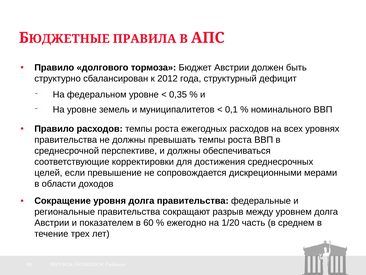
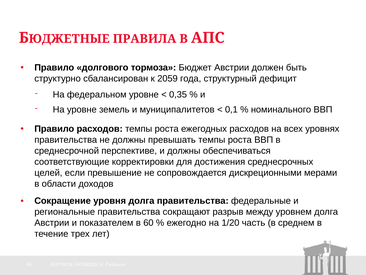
2012: 2012 -> 2059 (168, 78)
